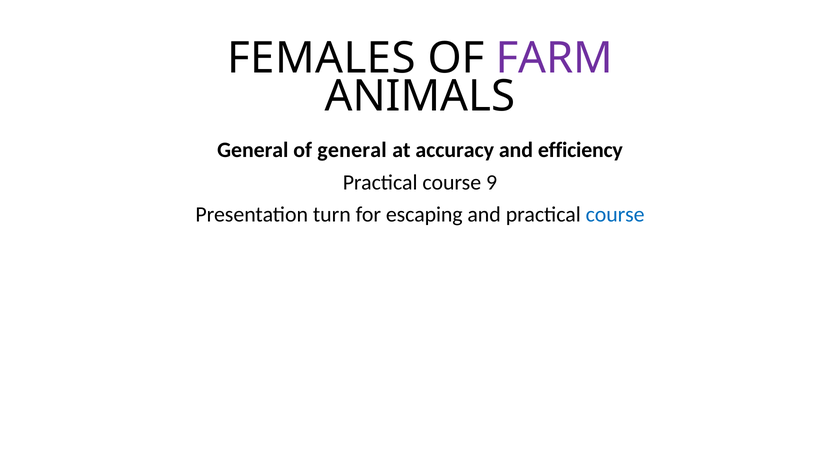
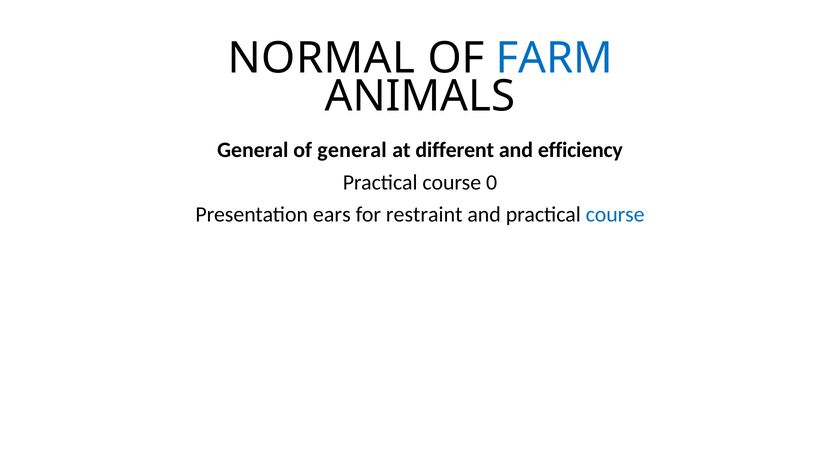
FEMALES: FEMALES -> NORMAL (321, 58)
FARM colour: purple -> blue (554, 58)
accuracy: accuracy -> different (455, 150)
9: 9 -> 0 (492, 182)
turn: turn -> ears (332, 215)
escaping: escaping -> restraint (424, 215)
